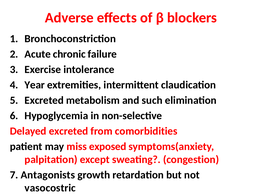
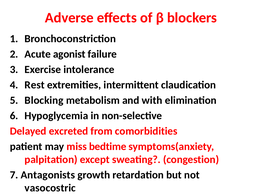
chronic: chronic -> agonist (69, 54)
Year: Year -> Rest (35, 85)
Excreted: Excreted -> Blocking (44, 101)
such: such -> with (152, 101)
exposed: exposed -> bedtime (108, 147)
